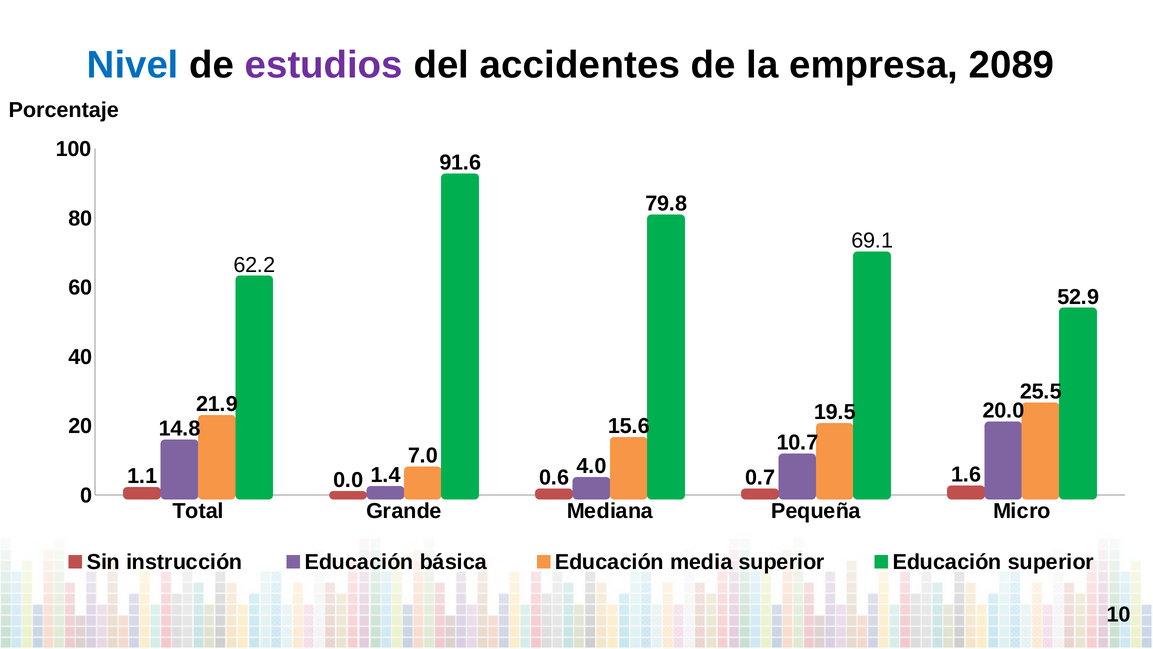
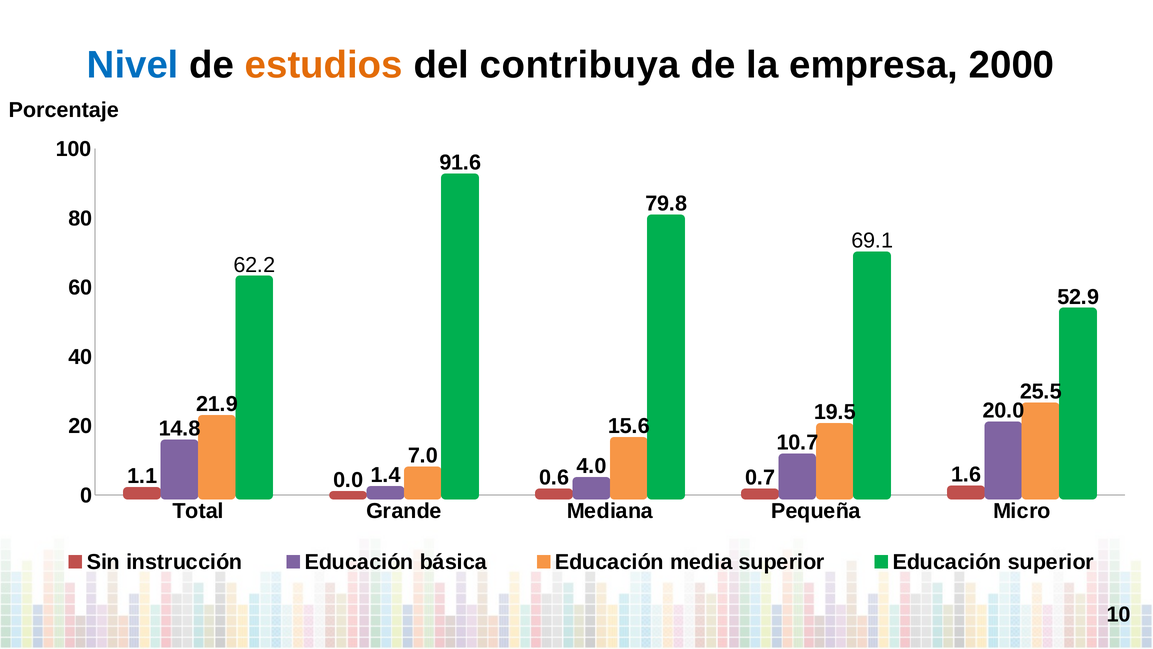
estudios colour: purple -> orange (324, 65)
accidentes: accidentes -> contribuya (580, 65)
2089: 2089 -> 2000 (1012, 65)
